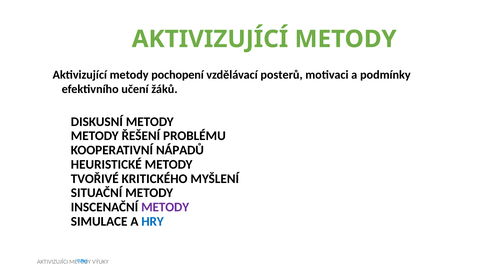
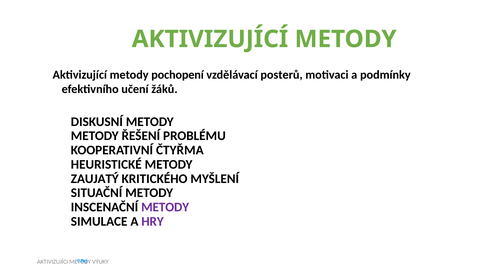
NÁPADŮ: NÁPADŮ -> ČTYŘMA (180, 150)
TVOŘIVÉ: TVOŘIVÉ -> ZAUJATÝ (95, 178)
HRY colour: blue -> purple (153, 221)
